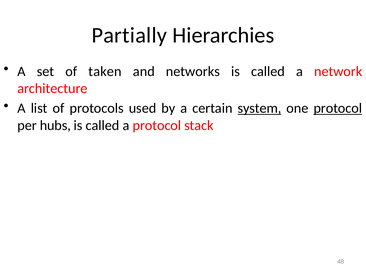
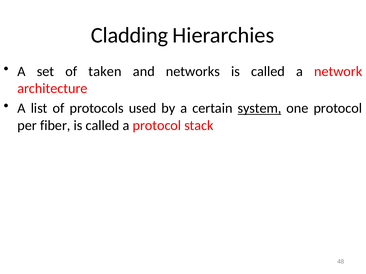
Partially: Partially -> Cladding (130, 35)
protocol underline: present -> none (338, 109)
hubs: hubs -> fiber (55, 126)
